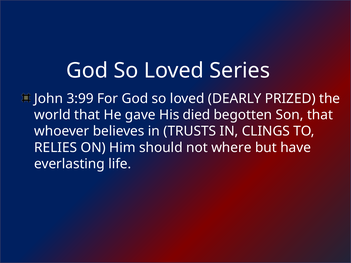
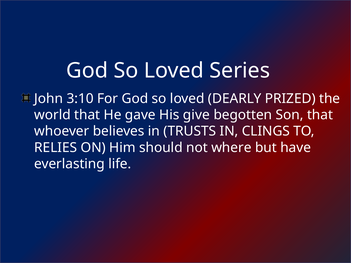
3:99: 3:99 -> 3:10 (80, 99)
died: died -> give (196, 115)
